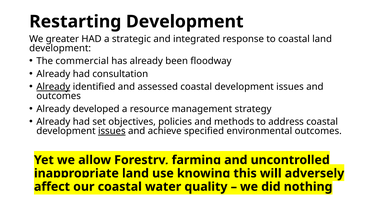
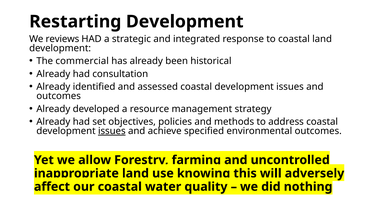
greater: greater -> reviews (62, 39)
floodway: floodway -> historical (211, 61)
Already underline: present -> none (53, 87)
